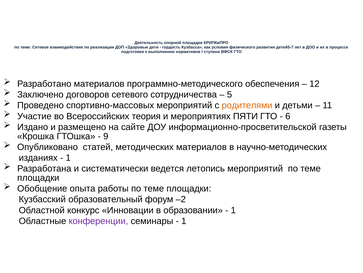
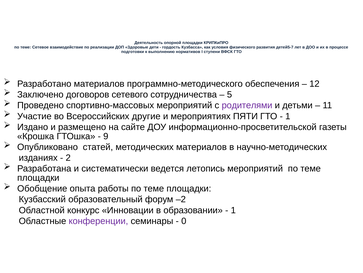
родителями colour: orange -> purple (247, 105)
теория: теория -> другие (146, 116)
6: 6 -> 1 (288, 116)
1: 1 -> 2 (68, 157)
1: 1 -> 0 (184, 220)
